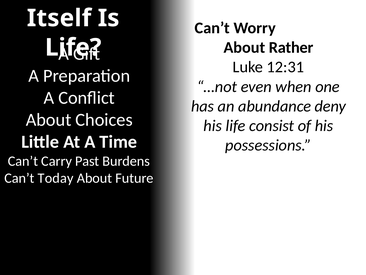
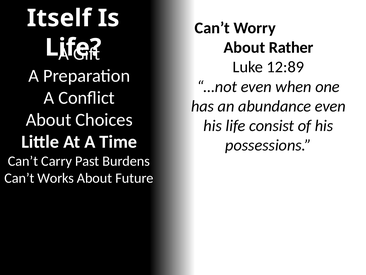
12:31: 12:31 -> 12:89 (285, 67)
abundance deny: deny -> even (330, 106)
Today: Today -> Works (56, 178)
